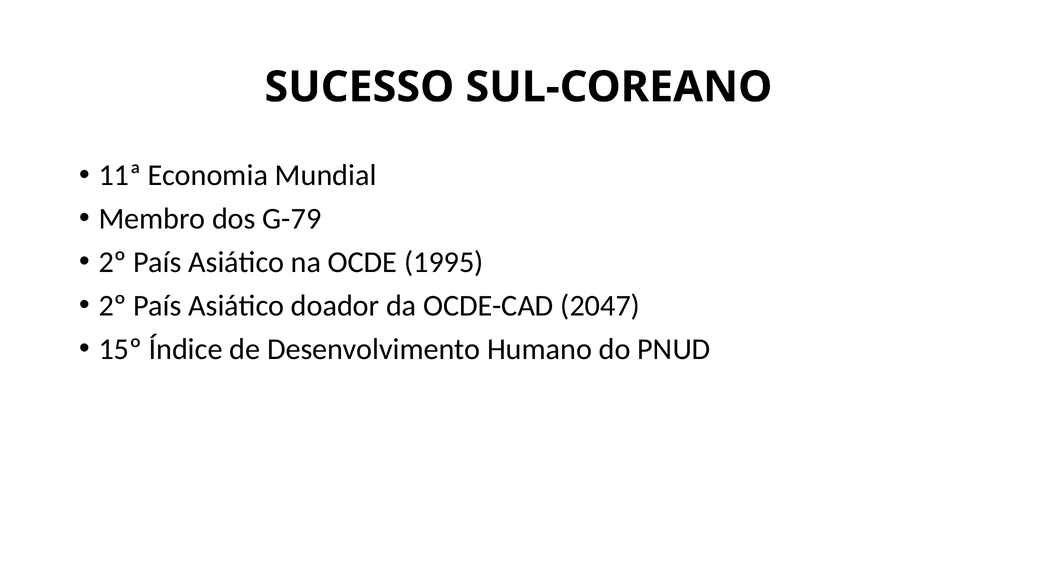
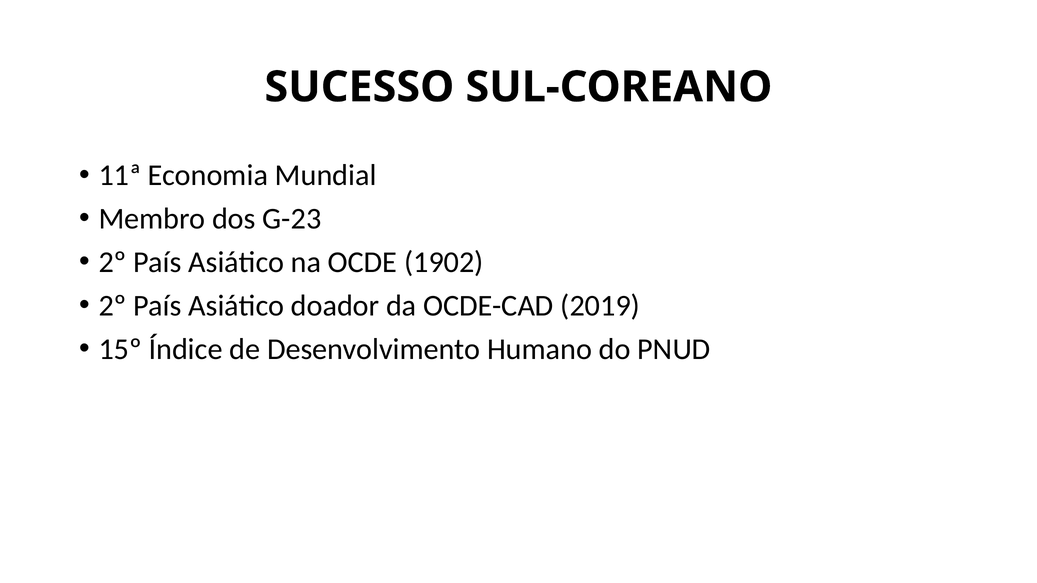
G-79: G-79 -> G-23 (292, 219)
1995: 1995 -> 1902 (444, 262)
2047: 2047 -> 2019 (600, 306)
